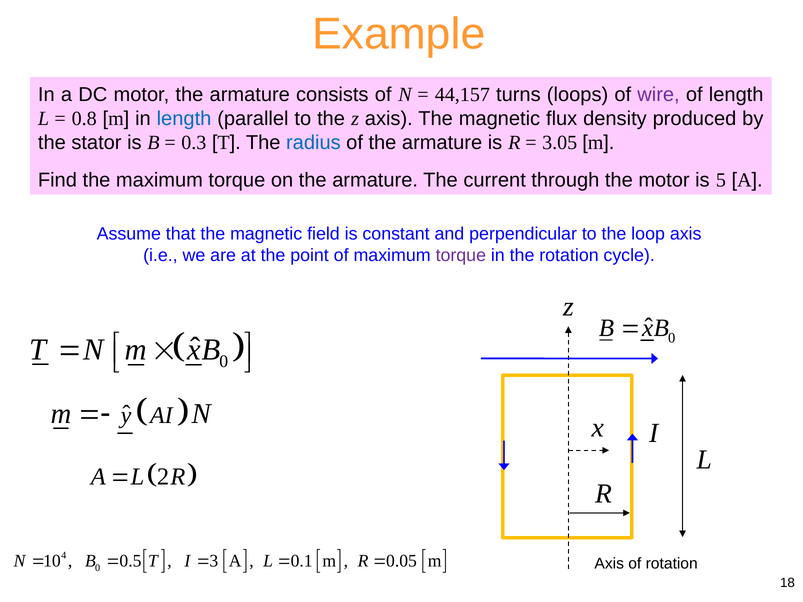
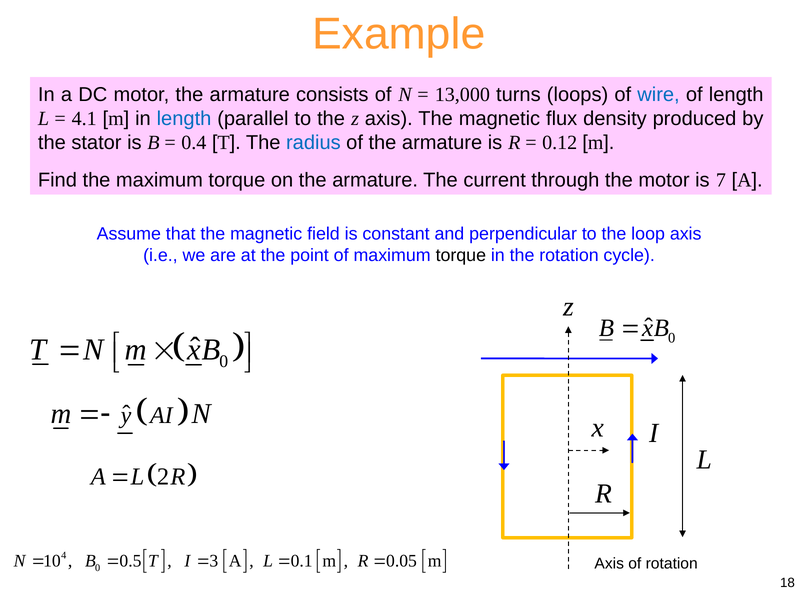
44,157: 44,157 -> 13,000 (462, 94)
wire colour: purple -> blue (658, 94)
0.8: 0.8 -> 4.1 (84, 119)
0.3: 0.3 -> 0.4 (194, 143)
3.05: 3.05 -> 0.12 (560, 143)
5: 5 -> 7 (721, 180)
torque colour: purple -> black (461, 255)
